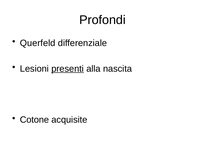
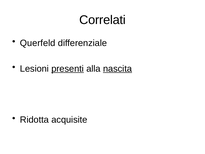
Profondi: Profondi -> Correlati (103, 20)
nascita underline: none -> present (118, 69)
Cotone: Cotone -> Ridotta (34, 120)
